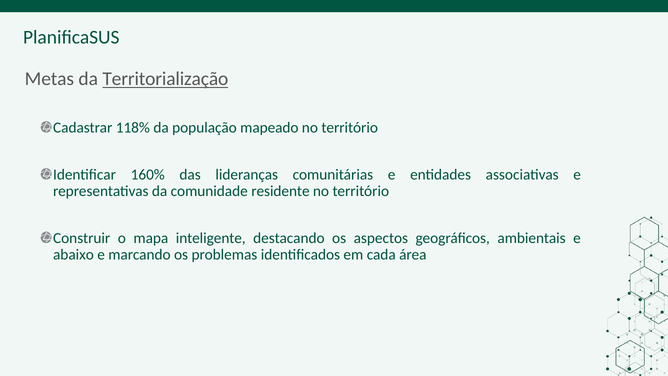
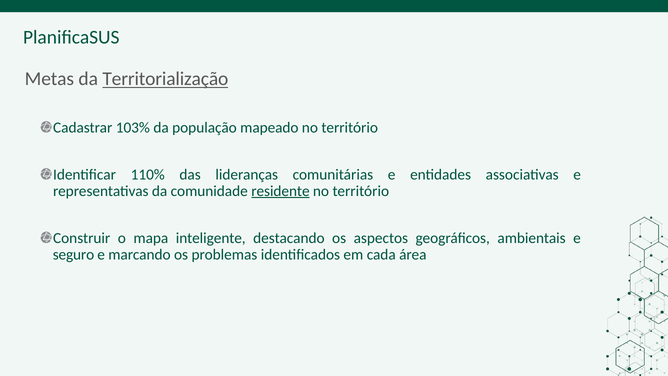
118%: 118% -> 103% (133, 128)
160%: 160% -> 110% (148, 174)
residente underline: none -> present (280, 191)
abaixo: abaixo -> seguro (74, 254)
